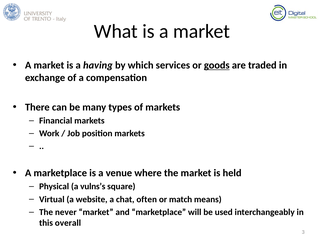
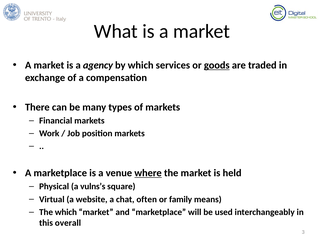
having: having -> agency (98, 65)
where underline: none -> present (148, 173)
match: match -> family (181, 199)
The never: never -> which (66, 212)
